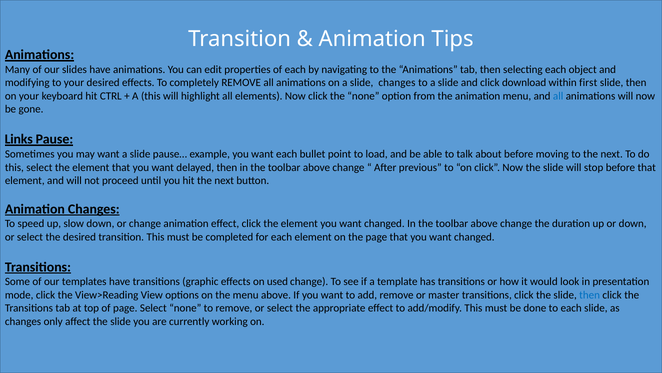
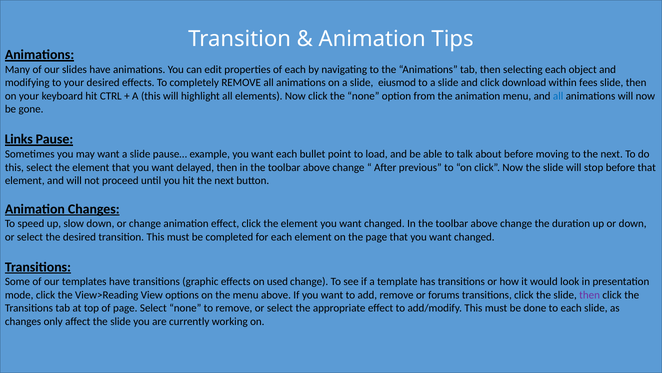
slide changes: changes -> eiusmod (397, 83)
first: first -> fees (588, 83)
master: master -> forums (444, 294)
then colour: blue -> purple (590, 294)
